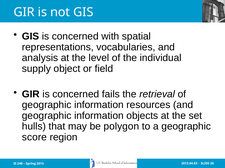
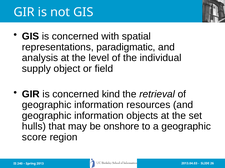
vocabularies: vocabularies -> paradigmatic (126, 47)
fails: fails -> kind (111, 95)
polygon: polygon -> onshore (121, 127)
